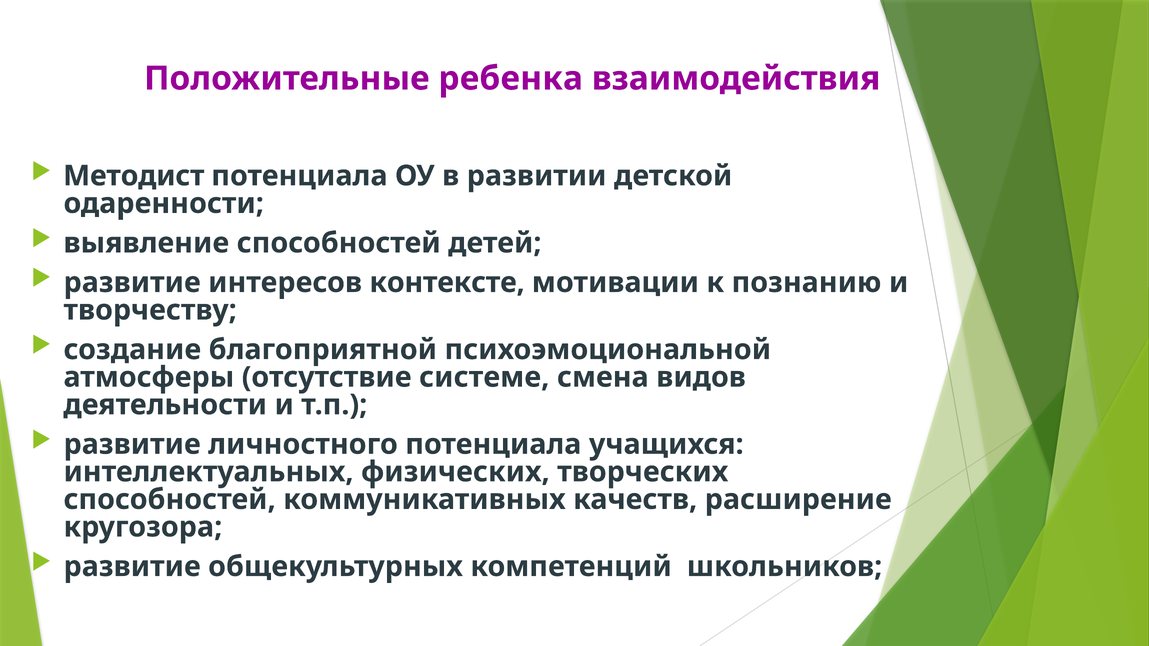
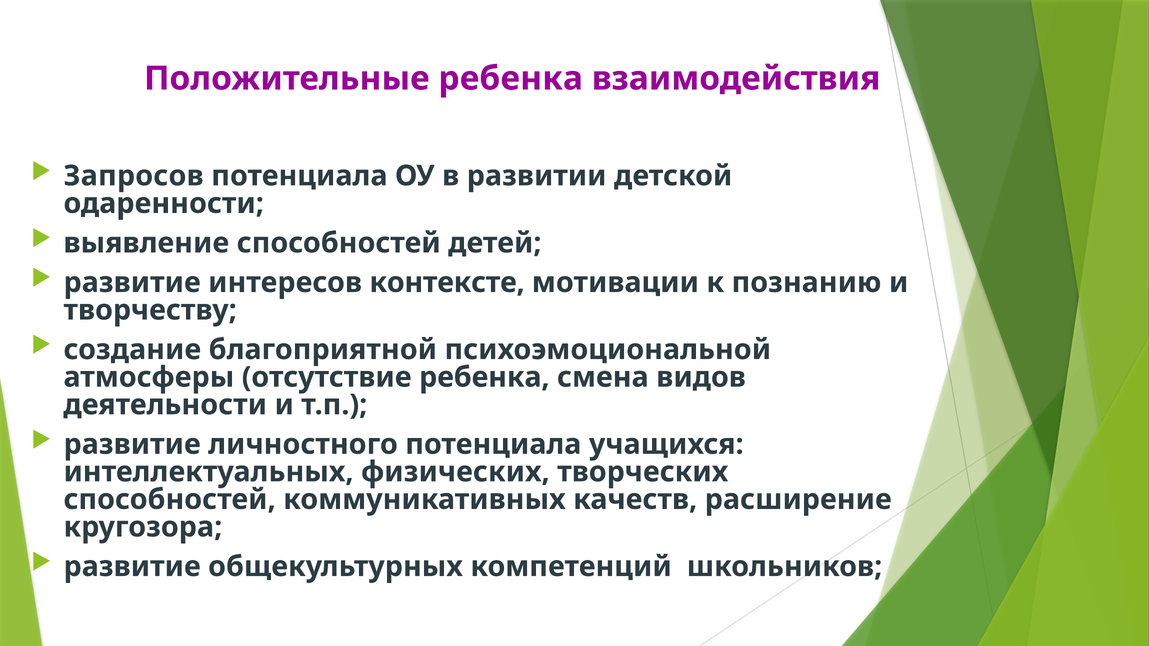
Методист: Методист -> Запросов (134, 176)
отсутствие системе: системе -> ребенка (484, 377)
